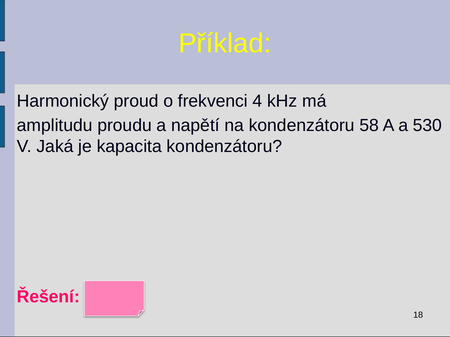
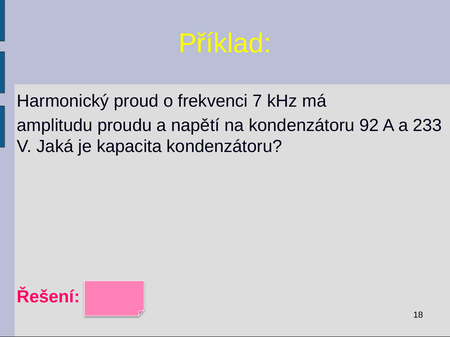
4: 4 -> 7 (257, 101)
58: 58 -> 92 (369, 126)
530: 530 -> 233 (427, 126)
